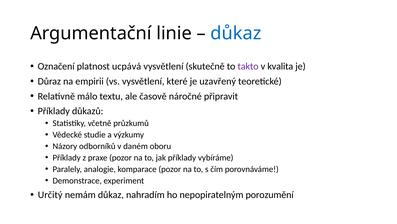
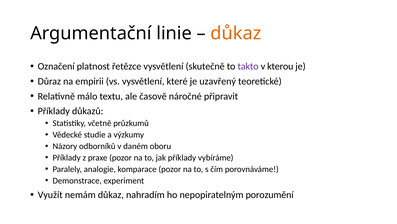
důkaz colour: blue -> orange (236, 33)
ucpává: ucpává -> řetězce (127, 66)
kvalita: kvalita -> kterou (280, 66)
Určitý: Určitý -> Využít (50, 194)
